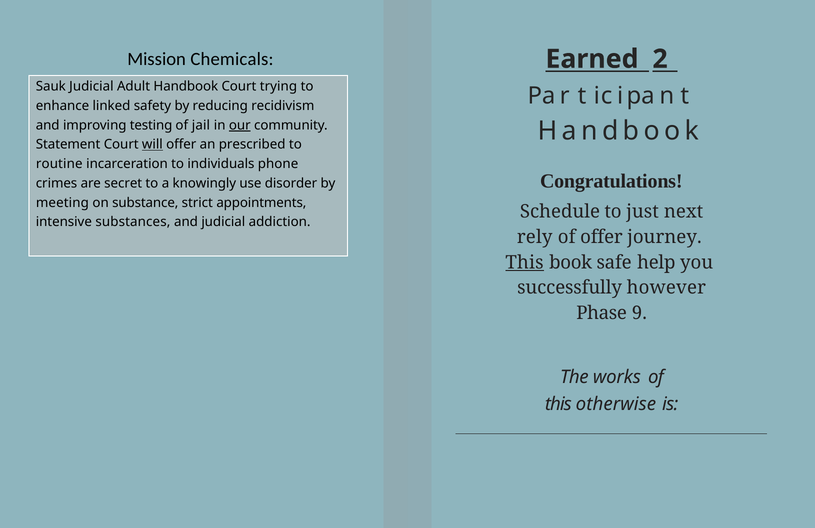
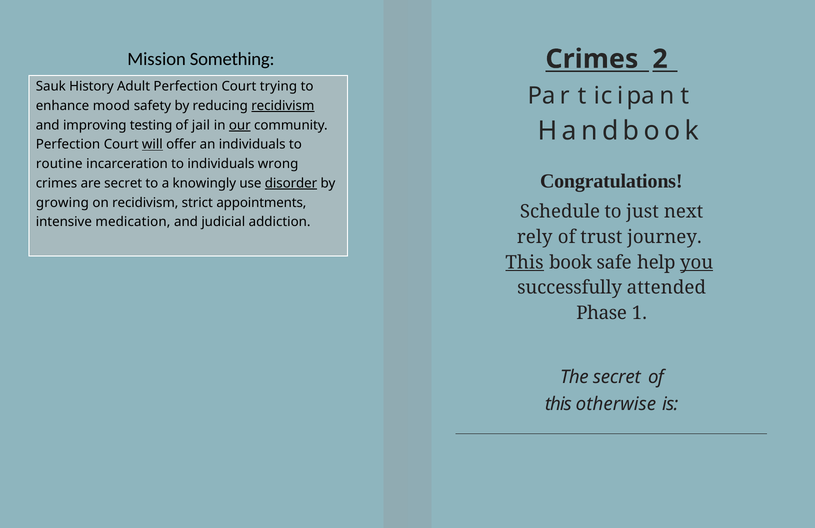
Chemicals: Chemicals -> Something (232, 59)
Earned: Earned -> Crimes (592, 59)
Sauk Judicial: Judicial -> History (91, 86)
Adult Handbook: Handbook -> Perfection (186, 86)
linked: linked -> mood (111, 106)
recidivism underline: none -> present (283, 106)
Statement: Statement -> Perfection (68, 144)
an prescribed: prescribed -> individuals (252, 144)
phone: phone -> wrong (278, 164)
disorder underline: none -> present (291, 183)
meeting: meeting -> growing (62, 202)
on substance: substance -> recidivism (145, 202)
substances: substances -> medication (133, 222)
of offer: offer -> trust (601, 237)
you underline: none -> present (697, 262)
however: however -> attended (666, 287)
9: 9 -> 1 (639, 313)
The works: works -> secret (617, 377)
